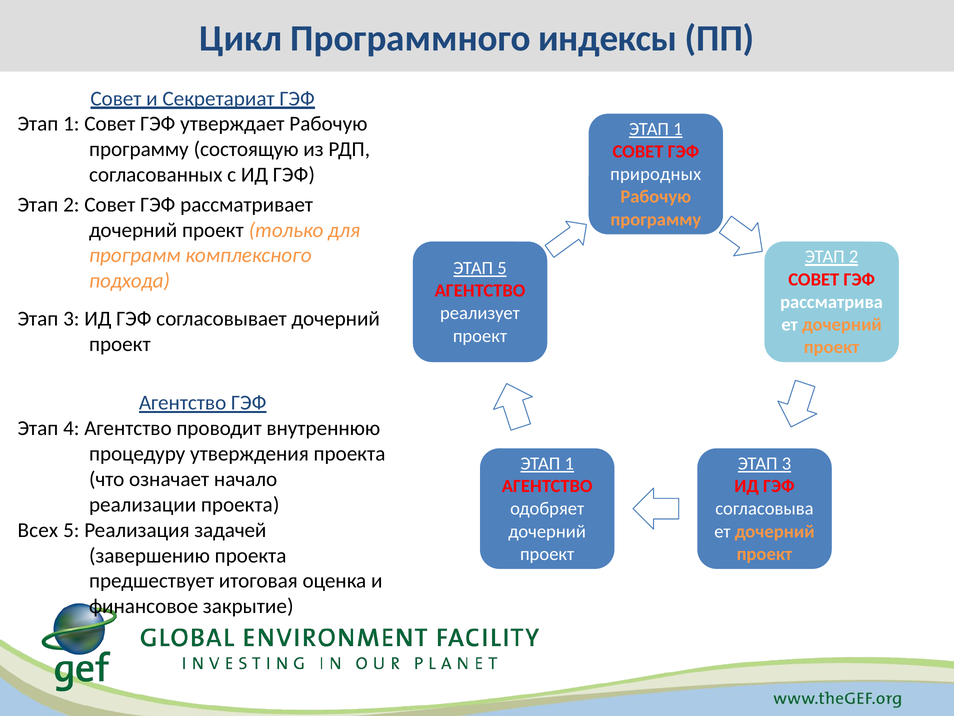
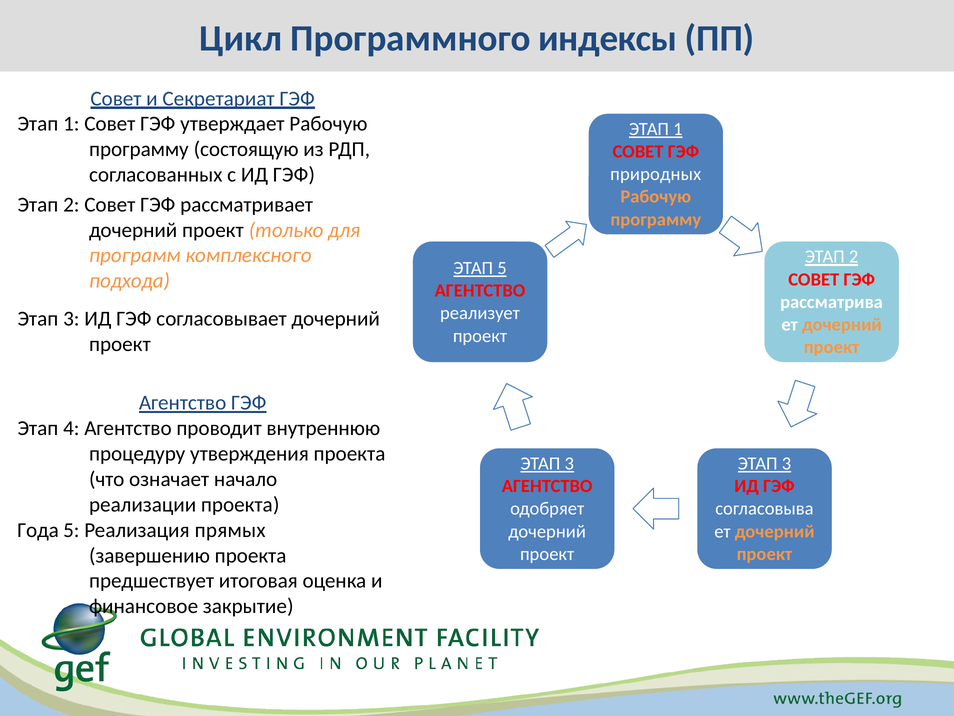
1: 1 -> 3 (569, 463)
Всех: Всех -> Года (38, 530)
задачей: задачей -> прямых (230, 530)
